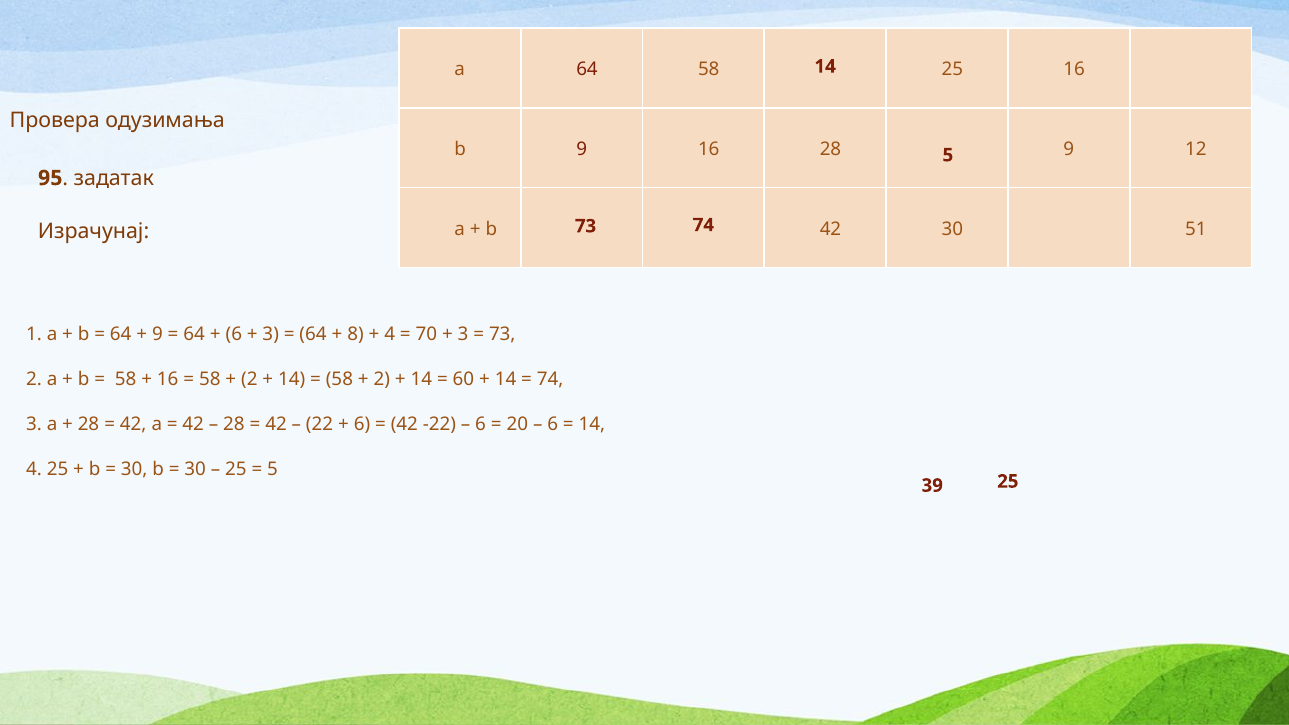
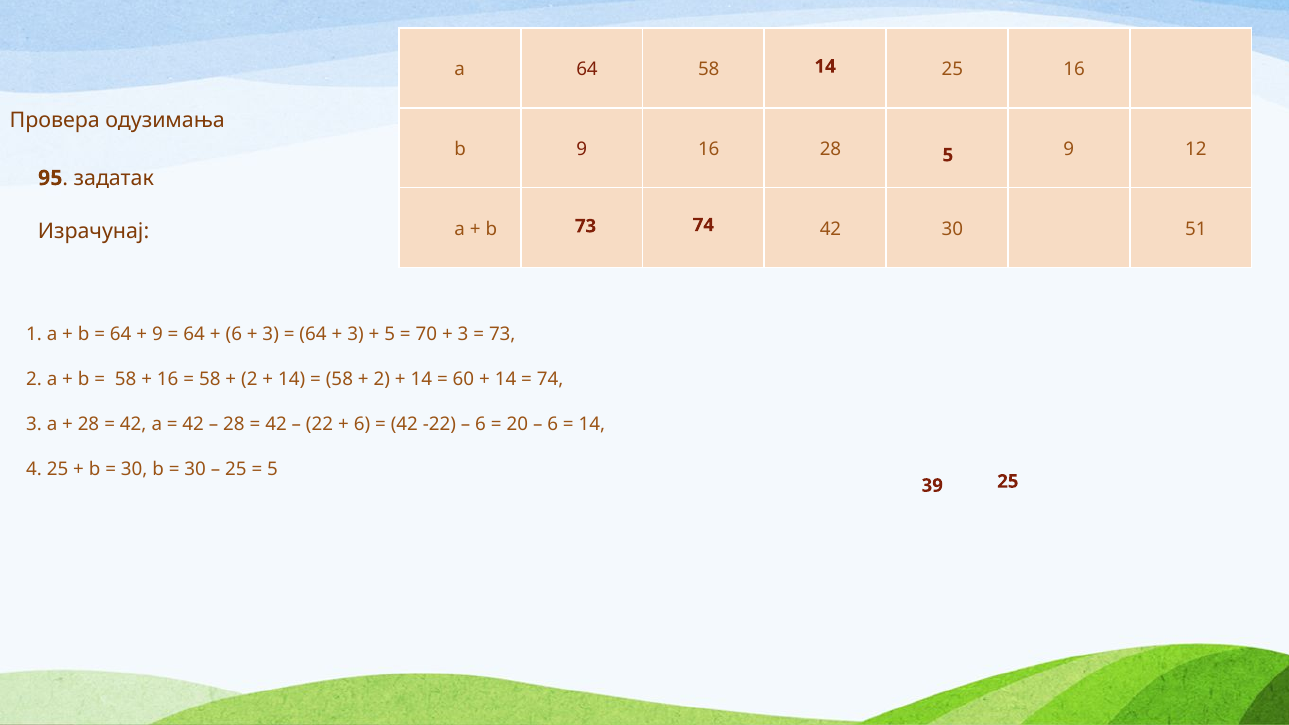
8: 8 -> 3 (355, 334)
4: 4 -> 5 (390, 334)
